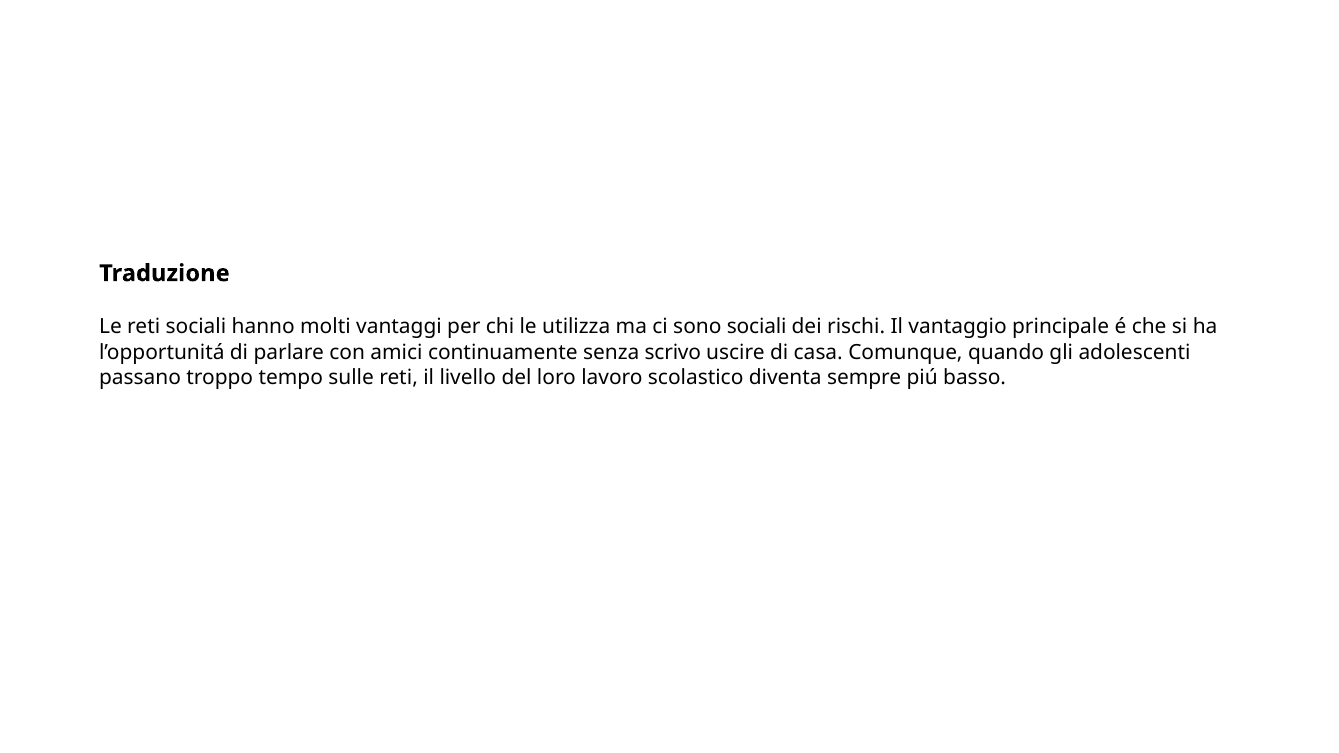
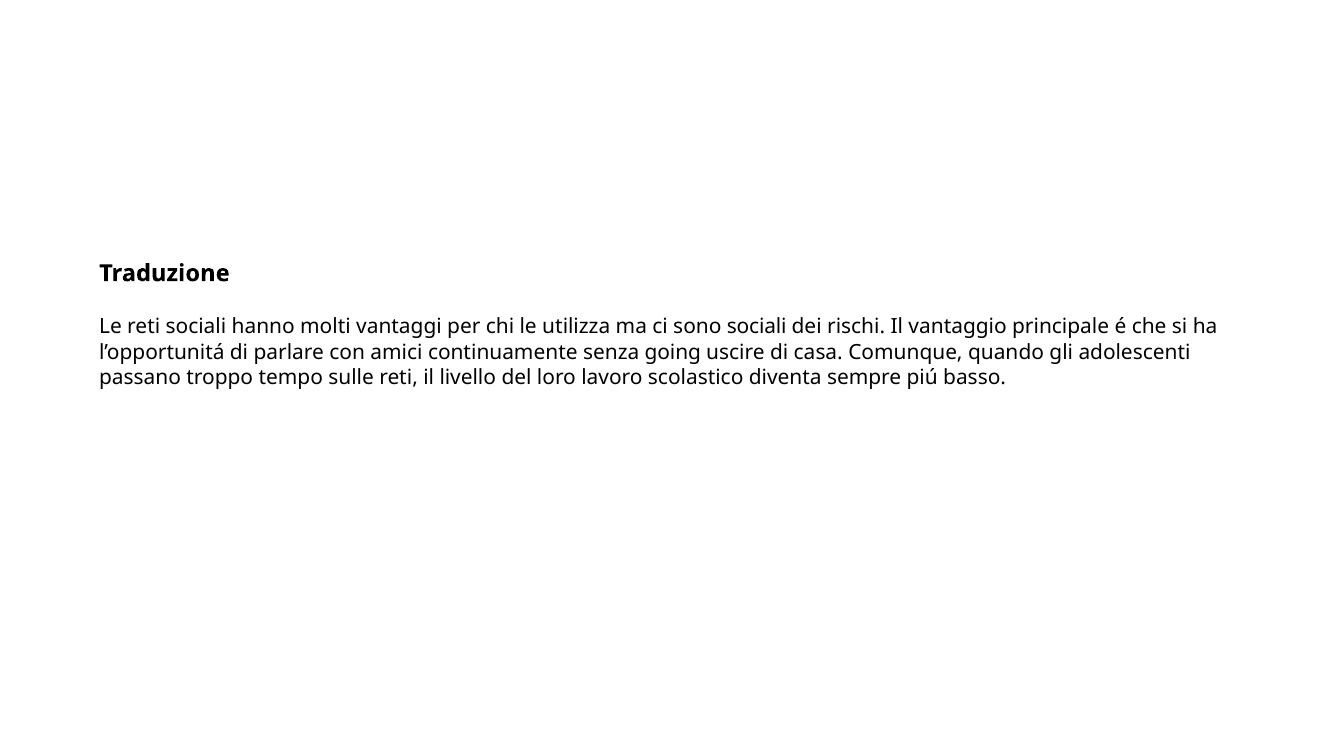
scrivo: scrivo -> going (673, 352)
